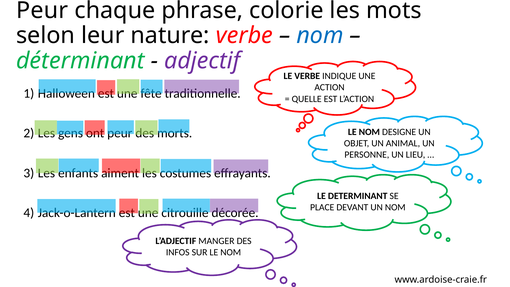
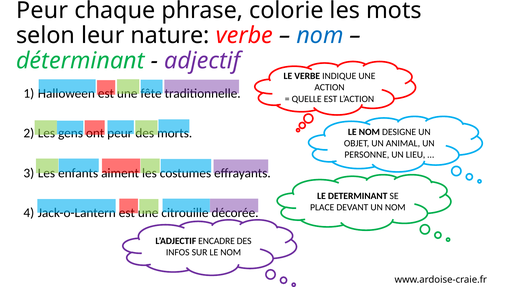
MANGER: MANGER -> ENCADRE (217, 241)
